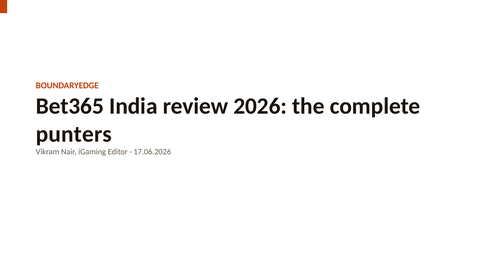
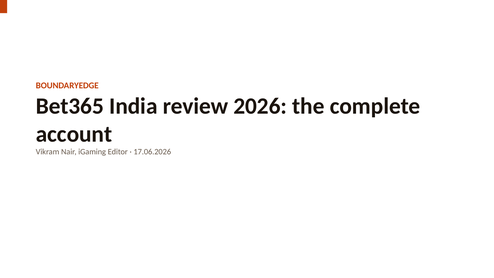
punters: punters -> account (74, 134)
